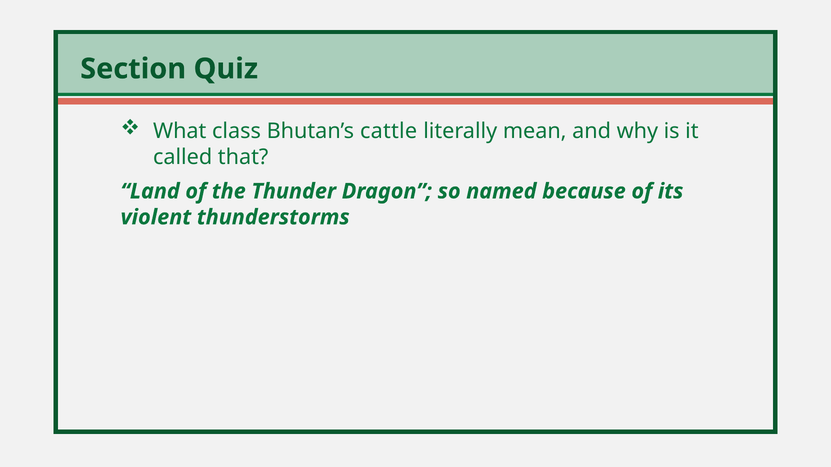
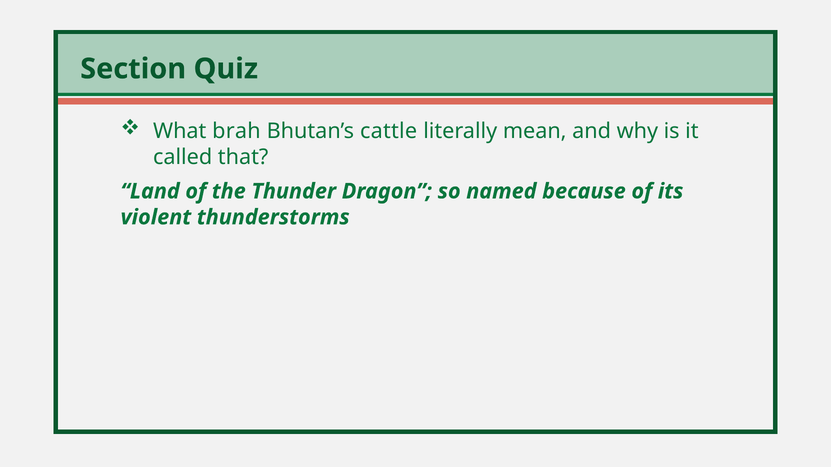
class: class -> brah (236, 131)
